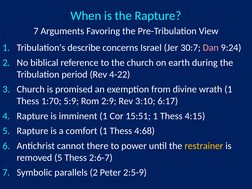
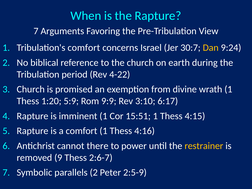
Tribulation's describe: describe -> comfort (84, 48)
Dan colour: pink -> yellow (211, 48)
1:70: 1:70 -> 1:20 (51, 101)
2:9: 2:9 -> 9:9 (109, 101)
4:68: 4:68 -> 4:16 (145, 131)
removed 5: 5 -> 9 (58, 158)
